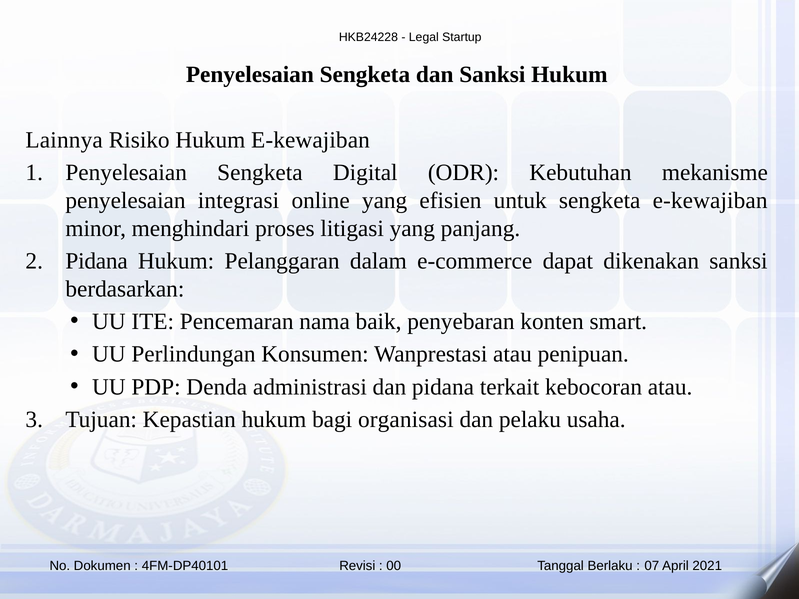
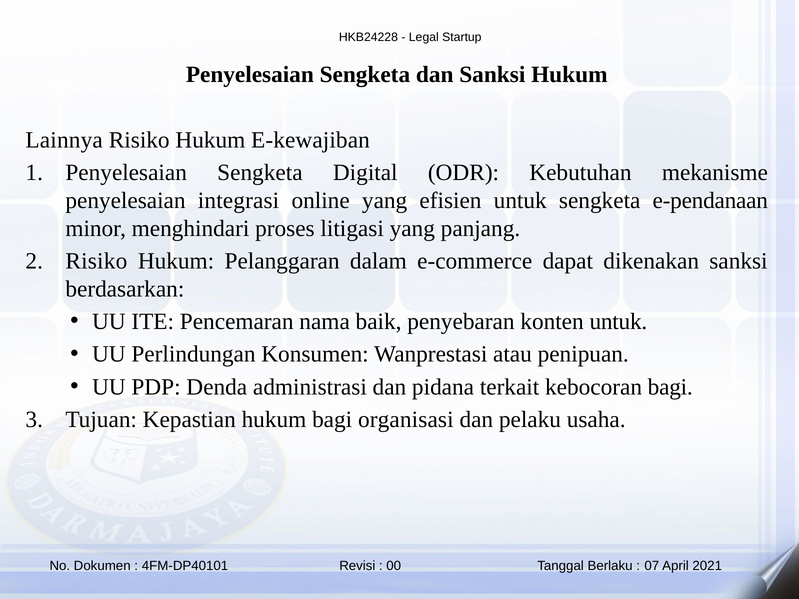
sengketa e-kewajiban: e-kewajiban -> e-pendanaan (710, 201)
Pidana: Pidana -> Risiko (96, 261)
konten smart: smart -> untuk (618, 322)
kebocoran atau: atau -> bagi (670, 387)
